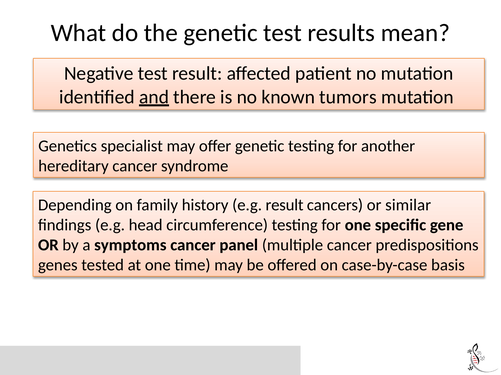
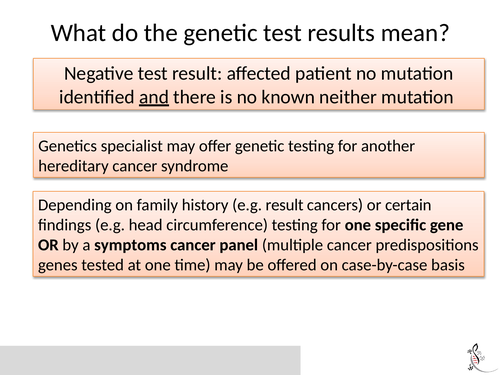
tumors: tumors -> neither (348, 97)
similar: similar -> certain (408, 205)
